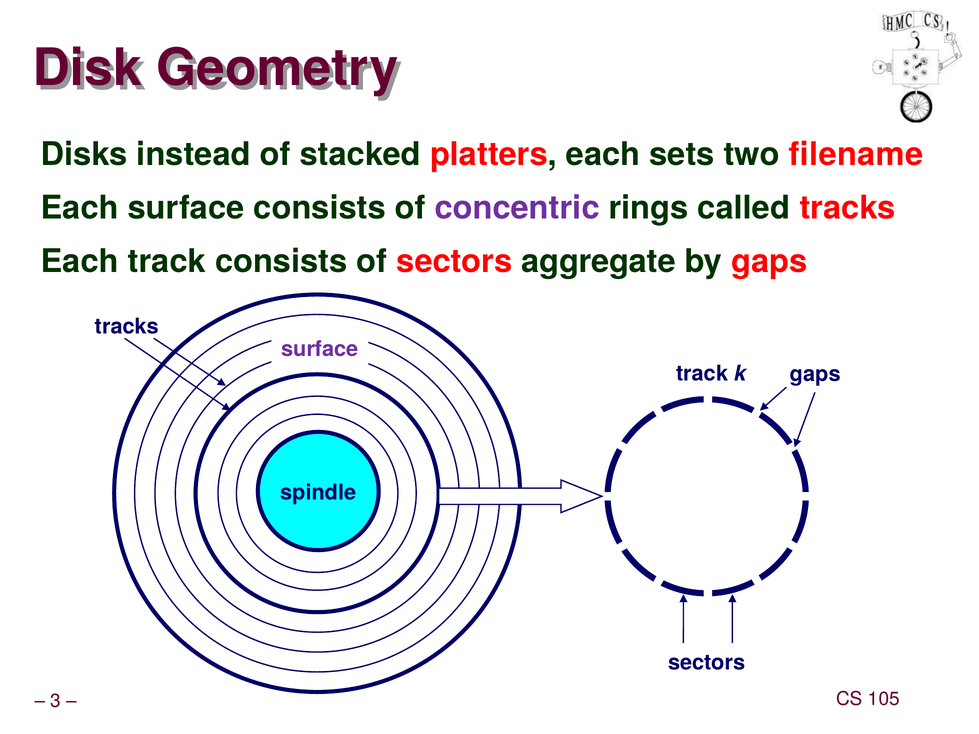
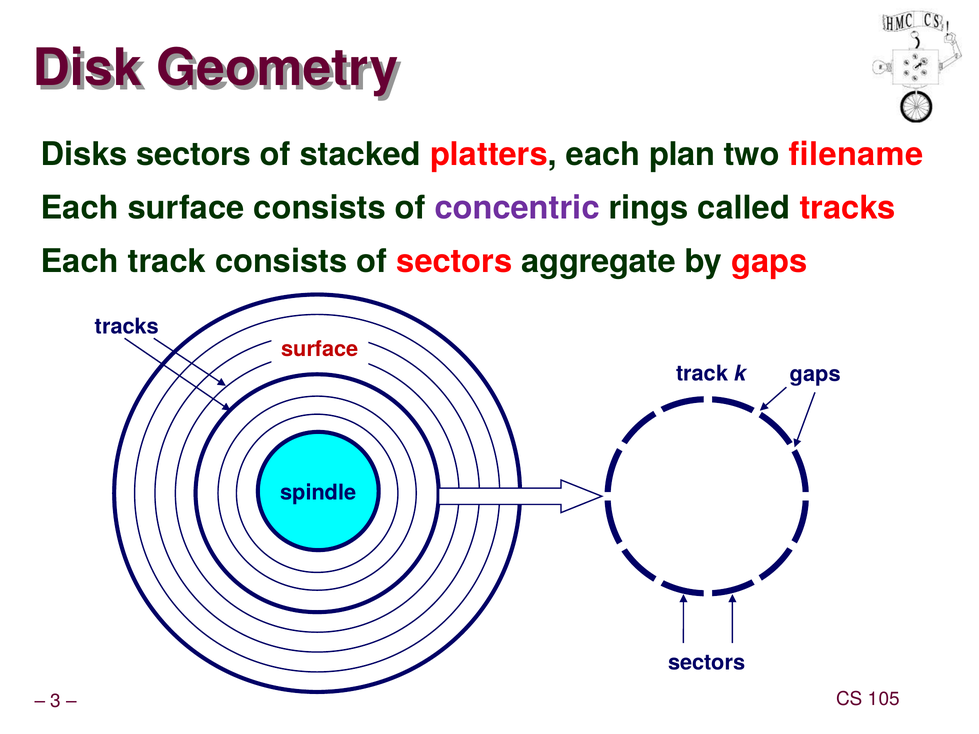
Disks instead: instead -> sectors (194, 154)
sets: sets -> plan (682, 154)
surface colour: purple -> red (320, 349)
